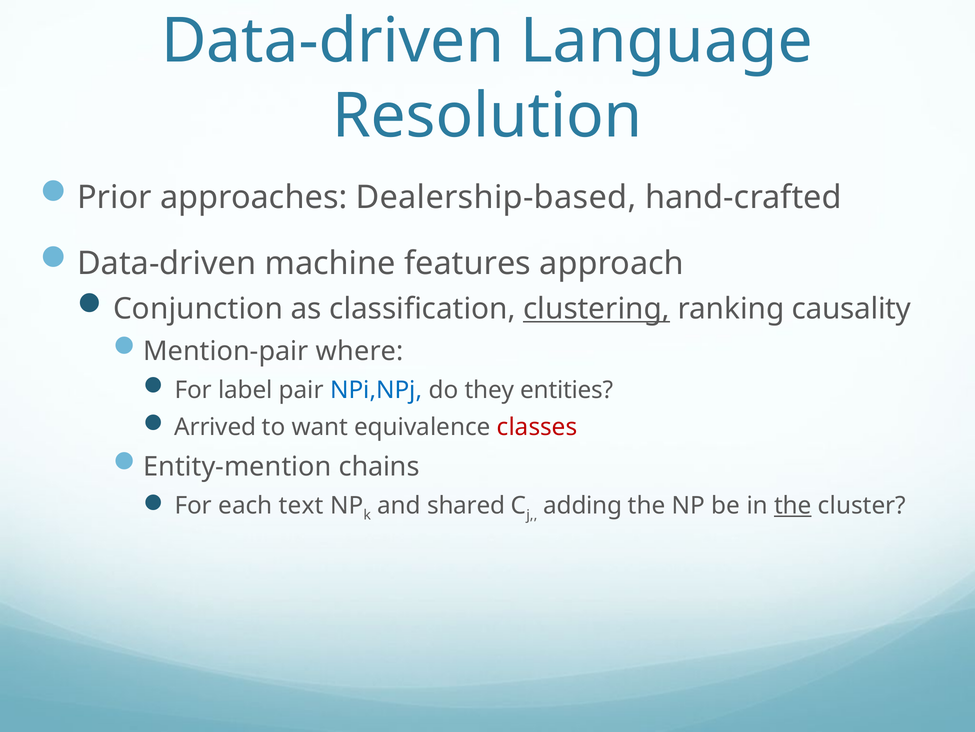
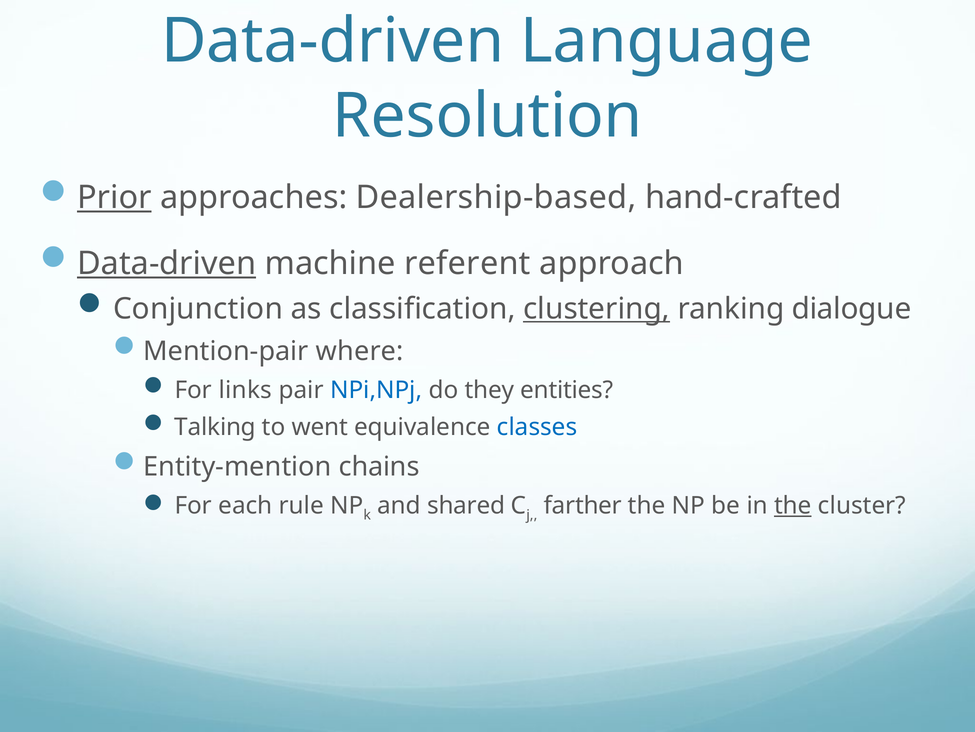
Prior underline: none -> present (114, 197)
Data-driven underline: none -> present (167, 263)
features: features -> referent (467, 263)
causality: causality -> dialogue (851, 309)
label: label -> links (245, 390)
Arrived: Arrived -> Talking (215, 427)
want: want -> went (320, 427)
classes colour: red -> blue (537, 427)
text: text -> rule (301, 505)
adding: adding -> farther (583, 505)
